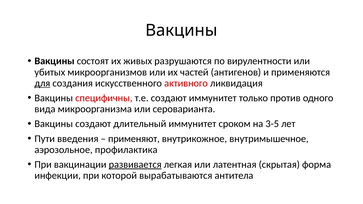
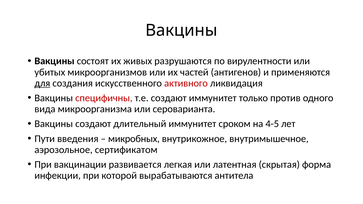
3-5: 3-5 -> 4-5 (272, 124)
применяют: применяют -> микробных (134, 139)
профилактика: профилактика -> сертификатом (126, 150)
развивается underline: present -> none (135, 165)
